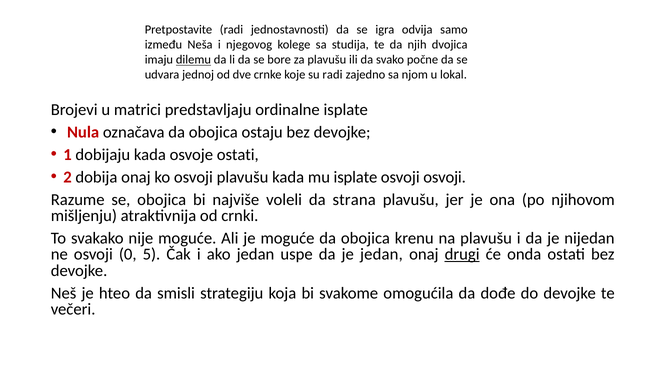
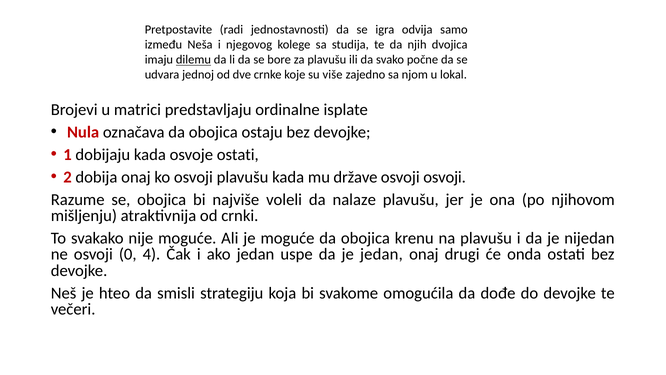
su radi: radi -> više (333, 75)
mu isplate: isplate -> države (355, 177)
strana: strana -> nalaze (354, 199)
5: 5 -> 4 (151, 254)
drugi underline: present -> none (462, 254)
